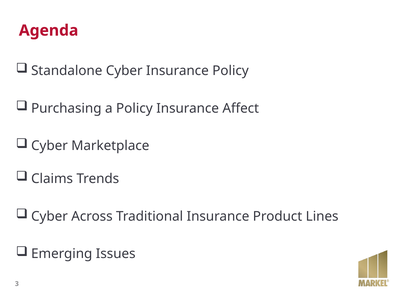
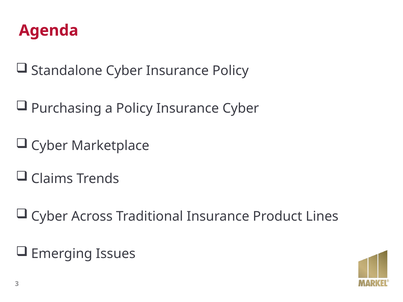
Insurance Affect: Affect -> Cyber (241, 108)
